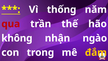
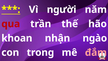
thống: thống -> người (62, 10)
không: không -> khoan (17, 38)
đắm colour: yellow -> pink (96, 52)
